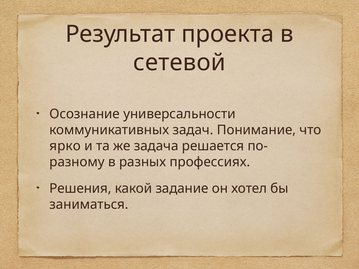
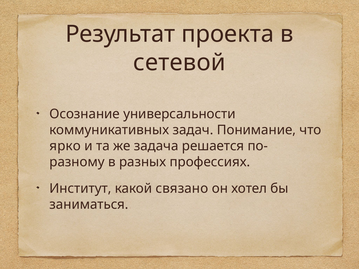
Решения: Решения -> Институт (80, 189)
задание: задание -> связано (182, 189)
